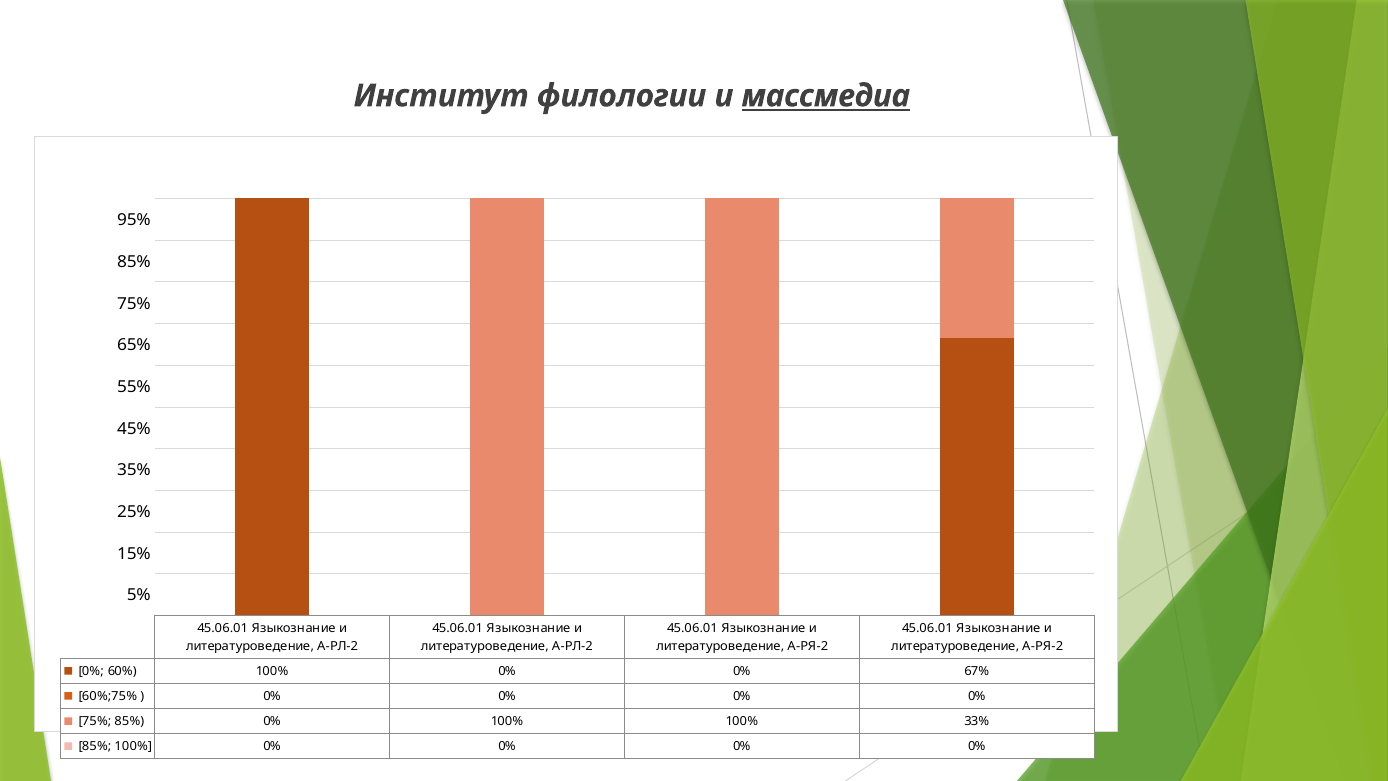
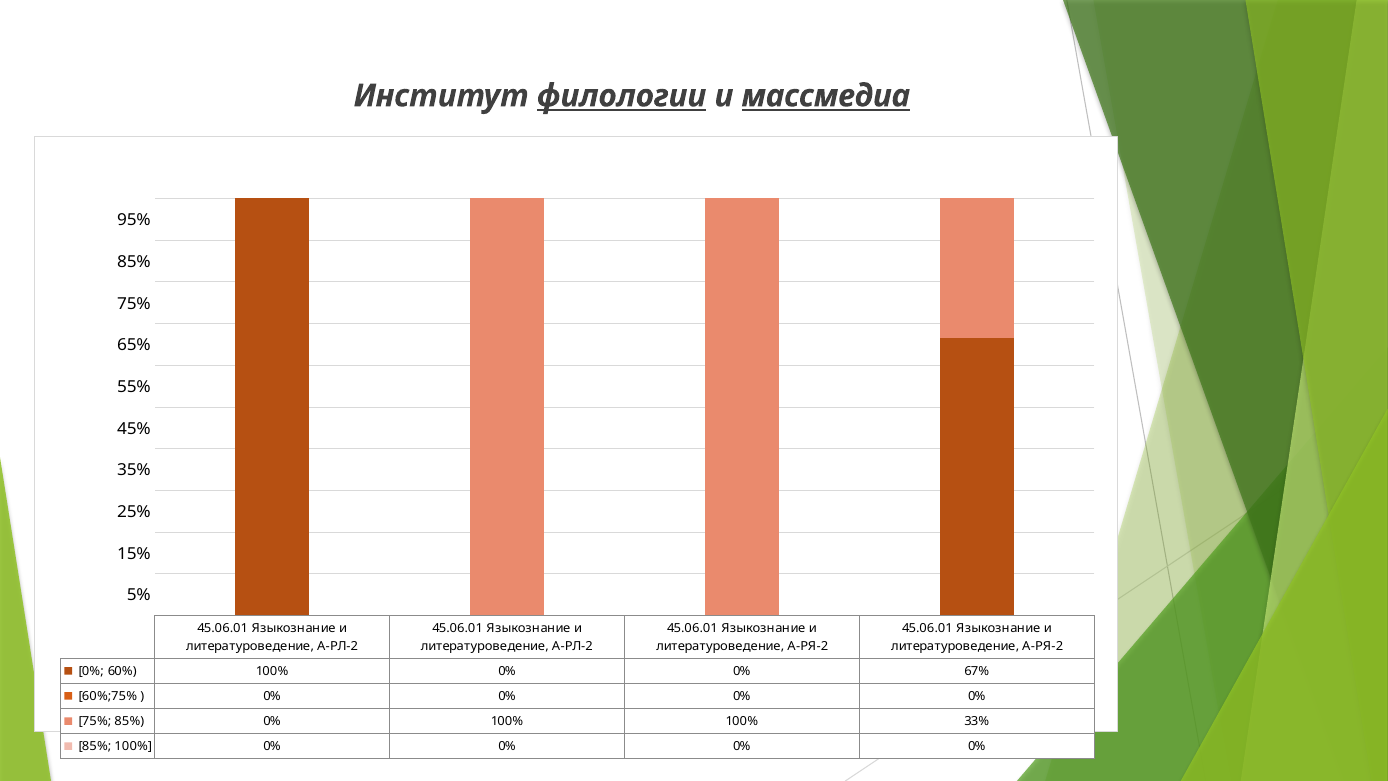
филологии underline: none -> present (622, 96)
